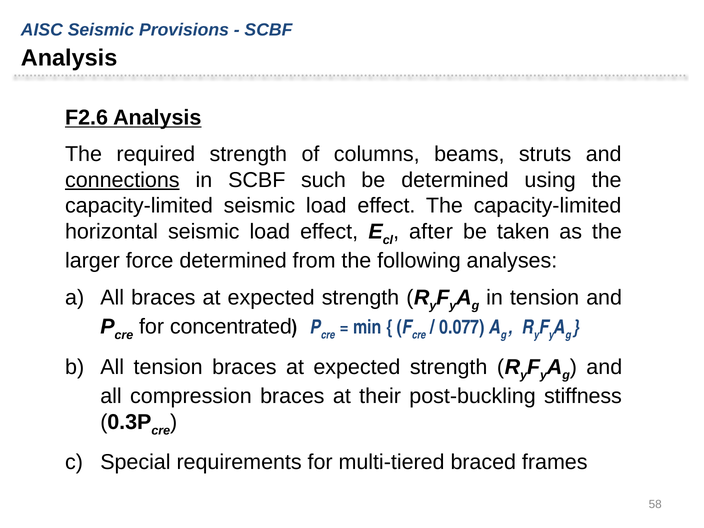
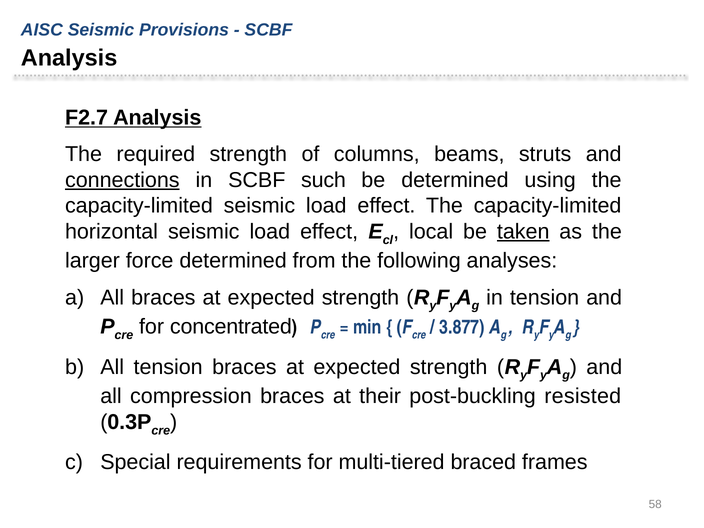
F2.6: F2.6 -> F2.7 (87, 118)
after: after -> local (431, 232)
taken underline: none -> present (523, 232)
0.077: 0.077 -> 3.877 (462, 327)
stiffness: stiffness -> resisted (583, 396)
